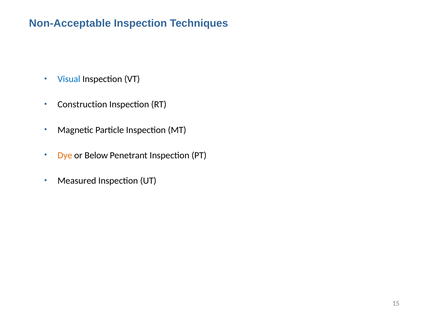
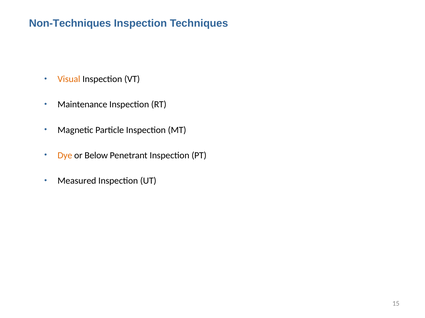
Non-Acceptable: Non-Acceptable -> Non-Techniques (70, 23)
Visual colour: blue -> orange (69, 79)
Construction: Construction -> Maintenance (82, 105)
